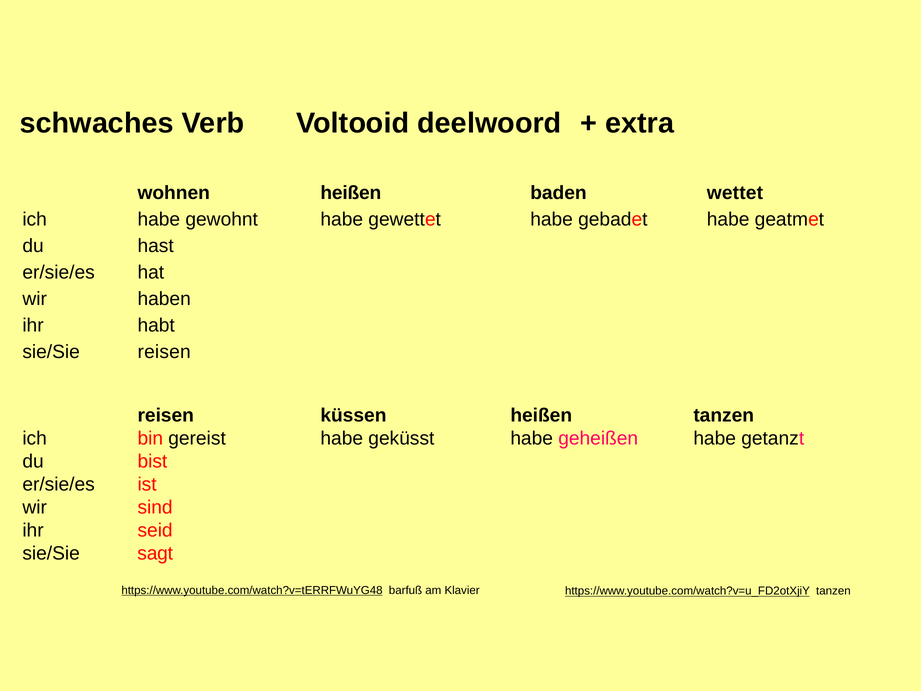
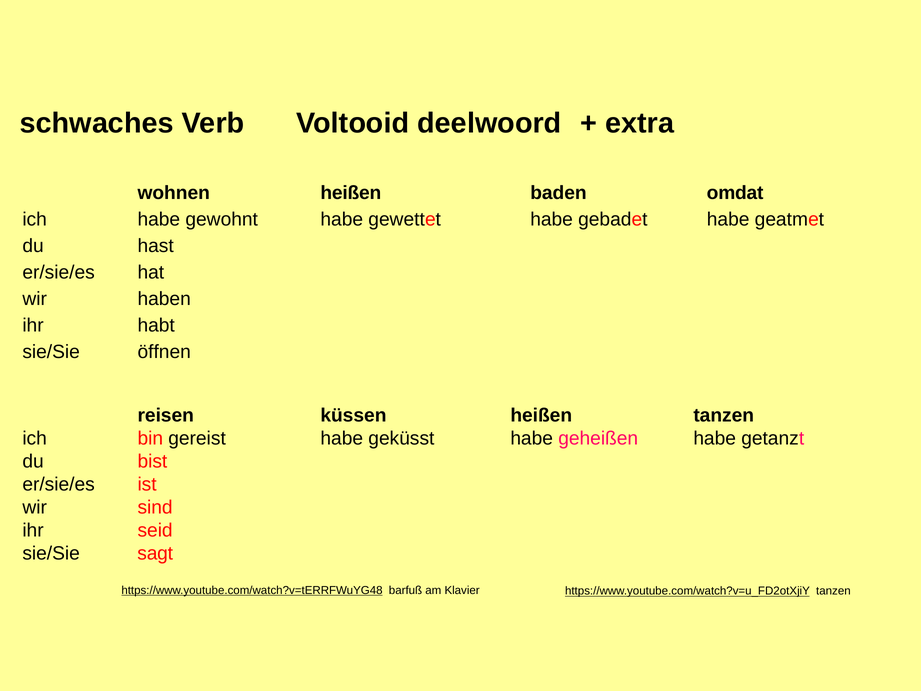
wettet: wettet -> omdat (735, 193)
sie/Sie reisen: reisen -> öffnen (164, 352)
